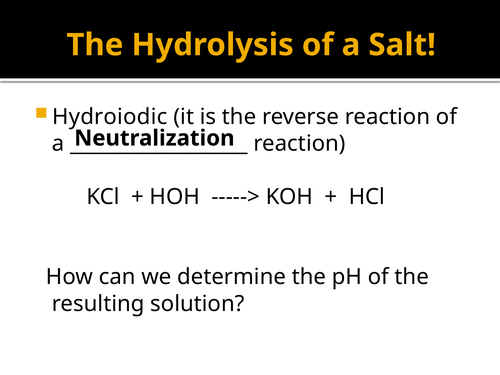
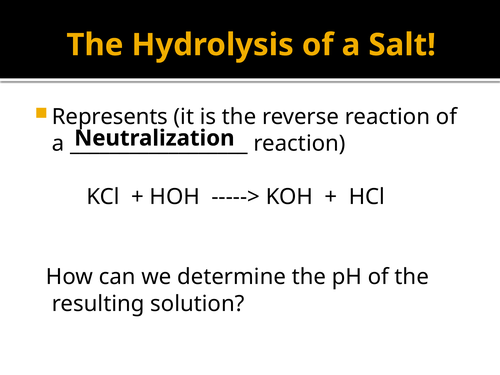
Hydroiodic: Hydroiodic -> Represents (110, 117)
